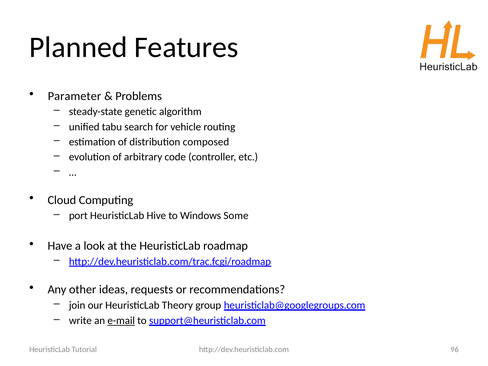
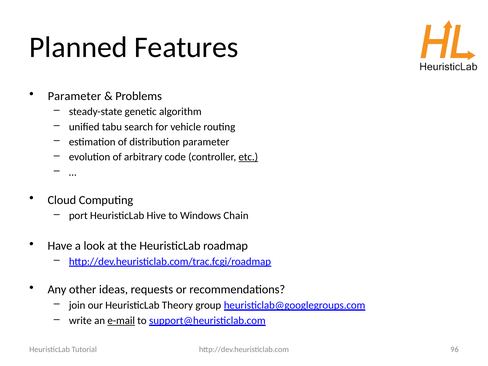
distribution composed: composed -> parameter (206, 142)
etc underline: none -> present (248, 157)
Some: Some -> Chain (236, 216)
